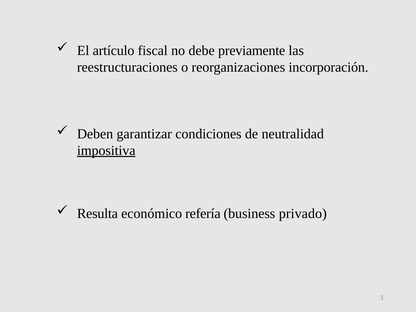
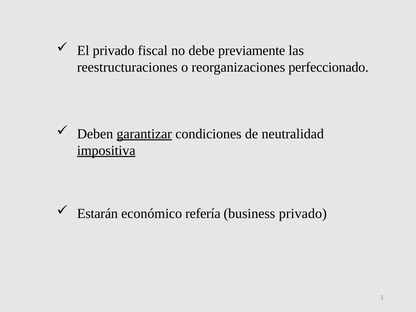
El artículo: artículo -> privado (114, 51)
incorporación: incorporación -> perfeccionado (329, 67)
garantizar underline: none -> present (144, 134)
Resulta: Resulta -> Estarán (97, 214)
